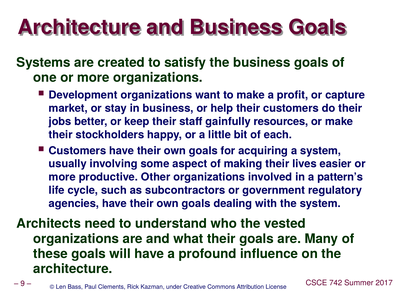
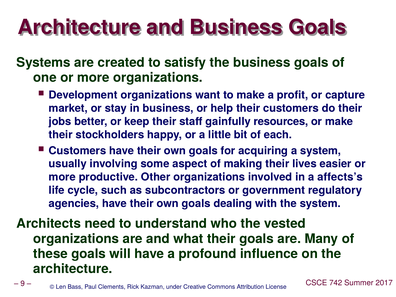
pattern’s: pattern’s -> affects’s (340, 177)
